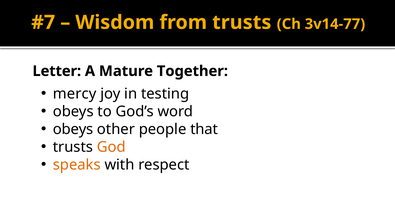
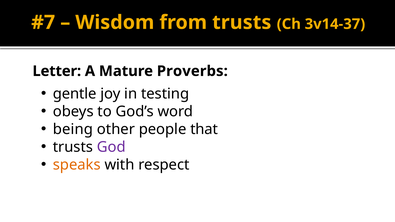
3v14-77: 3v14-77 -> 3v14-37 (335, 24)
Together: Together -> Proverbs (192, 71)
mercy: mercy -> gentle (75, 94)
obeys: obeys -> being (73, 129)
God colour: orange -> purple (111, 147)
